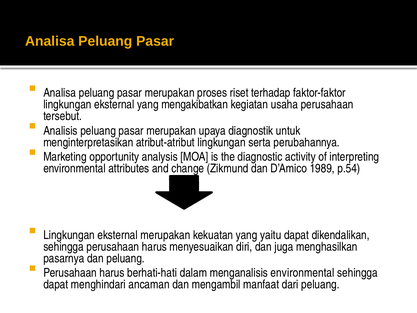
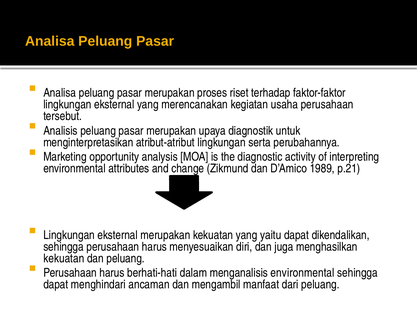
mengakibatkan: mengakibatkan -> merencanakan (195, 104)
p.54: p.54 -> p.21 (349, 168)
pasarnya: pasarnya -> kekuatan (64, 258)
